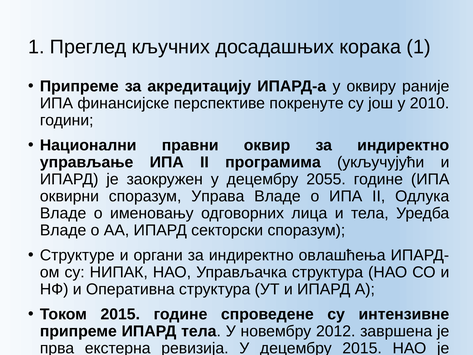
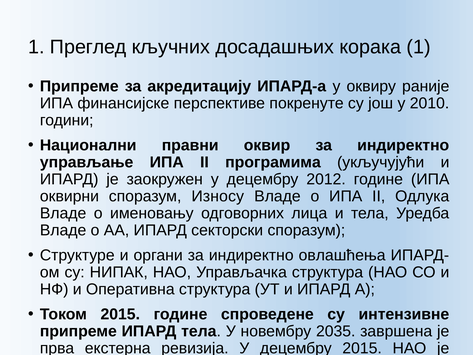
2055: 2055 -> 2012 (326, 179)
Управа: Управа -> Износу (218, 196)
2012: 2012 -> 2035 (336, 331)
